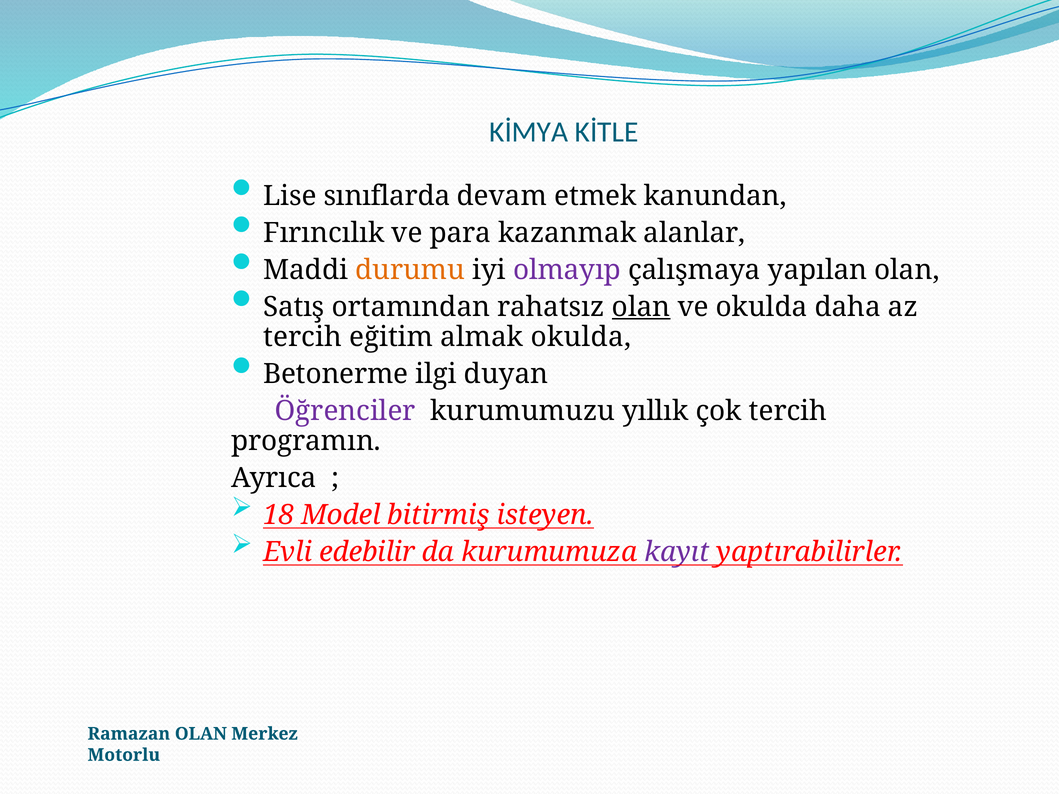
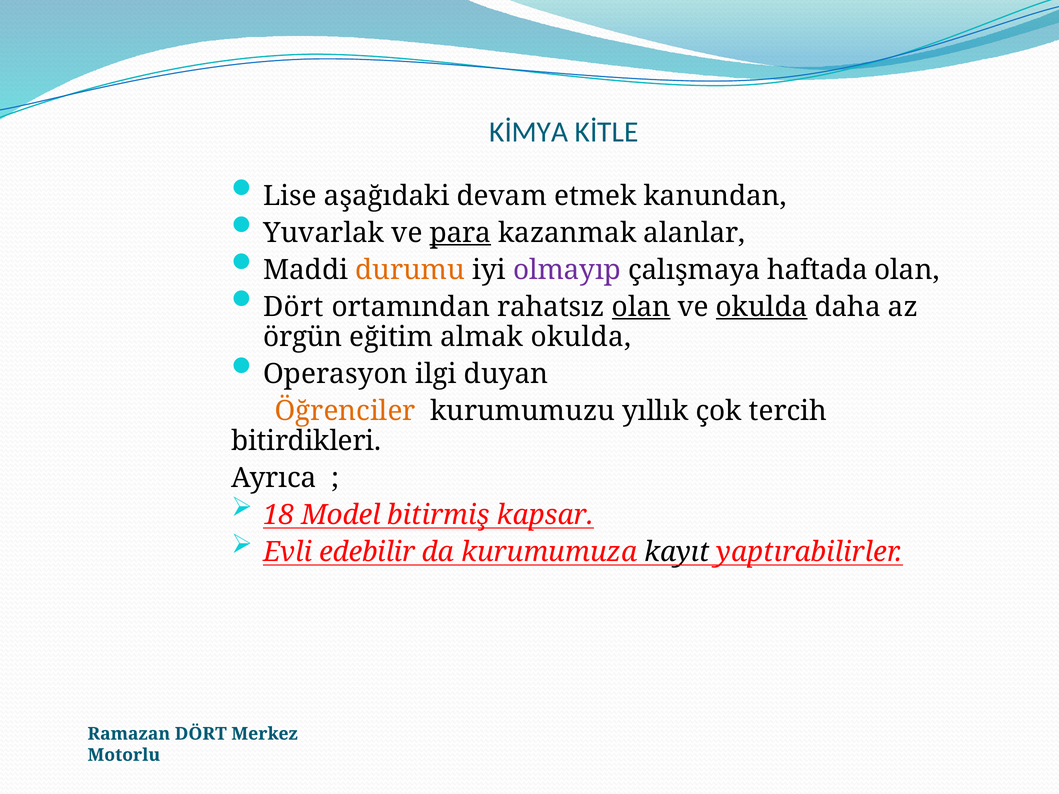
sınıflarda: sınıflarda -> aşağıdaki (387, 196)
Fırıncılık: Fırıncılık -> Yuvarlak (324, 233)
para underline: none -> present (460, 233)
yapılan: yapılan -> haftada (818, 270)
Satış: Satış -> Dört (294, 307)
okulda underline: none -> present (762, 307)
tercih: tercih -> örgün (303, 337)
Betonerme: Betonerme -> Operasyon (336, 374)
Öğrenciler colour: purple -> orange (345, 411)
programın: programın -> bitirdikleri (306, 441)
isteyen: isteyen -> kapsar (545, 515)
kayıt colour: purple -> black (677, 552)
Ramazan OLAN: OLAN -> DÖRT (201, 734)
